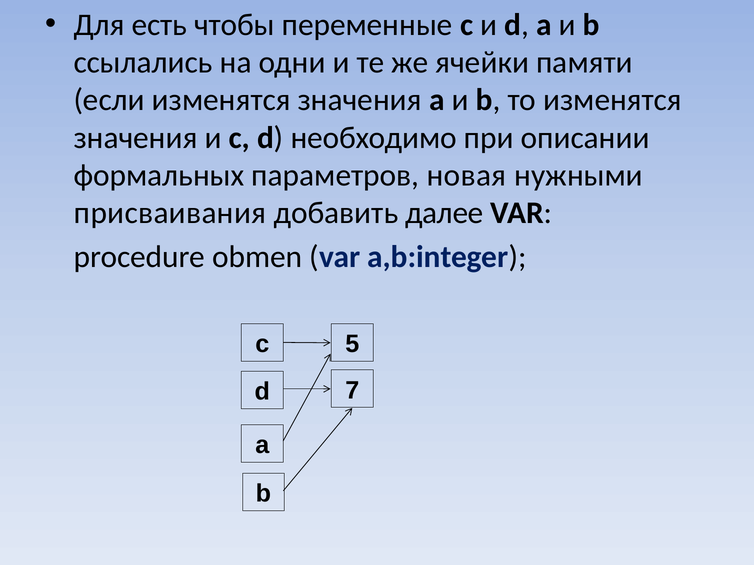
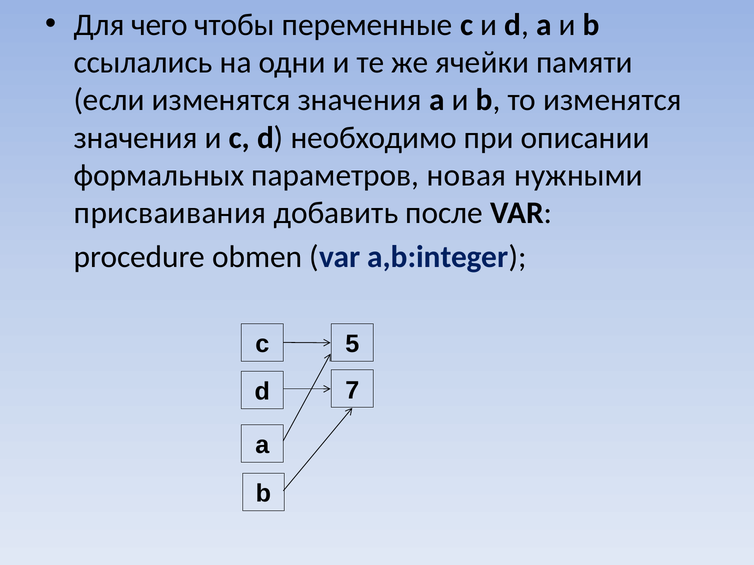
есть: есть -> чего (160, 25)
далее: далее -> после (444, 213)
